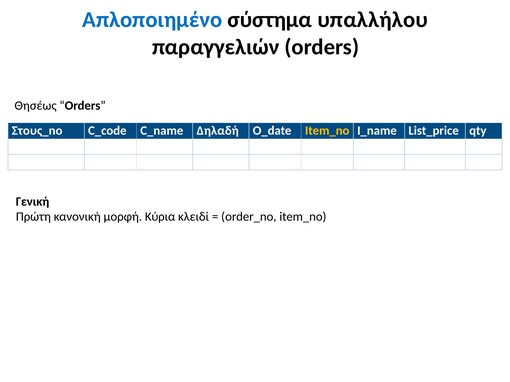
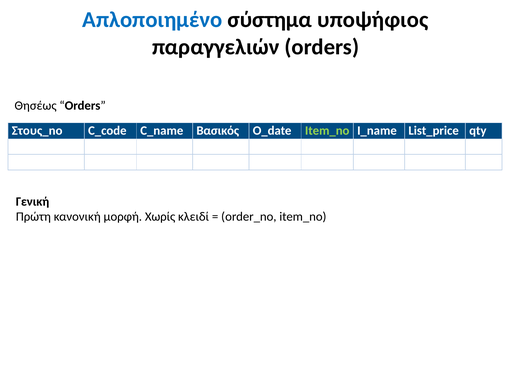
υπαλλήλου: υπαλλήλου -> υποψήφιος (373, 20)
Δηλαδή: Δηλαδή -> Βασικός (218, 131)
Item_no colour: yellow -> light green (327, 131)
Κύρια: Κύρια -> Χωρίς (160, 217)
